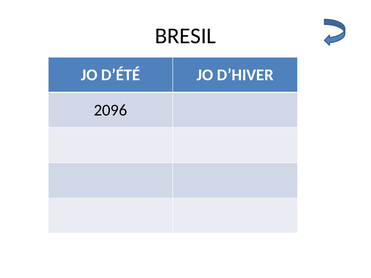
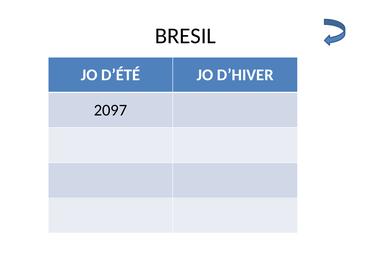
2096: 2096 -> 2097 (110, 110)
